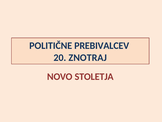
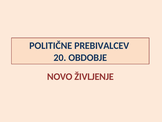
ZNOTRAJ: ZNOTRAJ -> OBDOBJE (88, 57)
STOLETJA: STOLETJA -> ŽIVLJENJE (94, 76)
